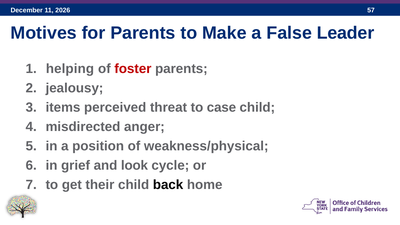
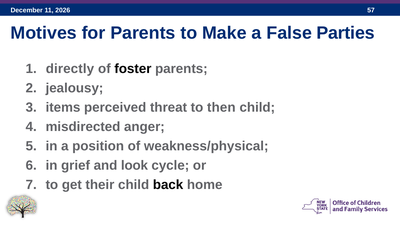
Leader: Leader -> Parties (346, 33)
helping: helping -> directly (70, 69)
foster colour: red -> black (133, 69)
case: case -> then (221, 108)
